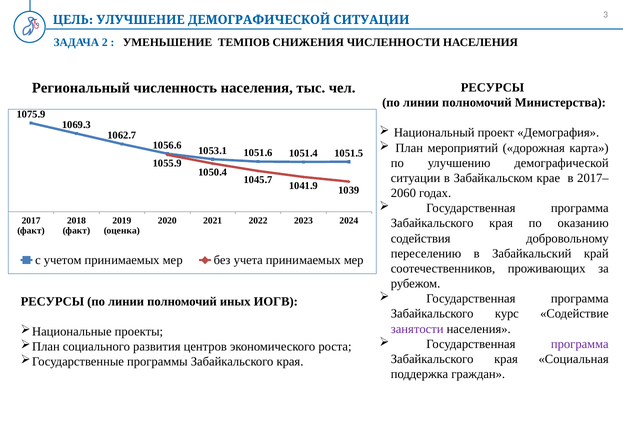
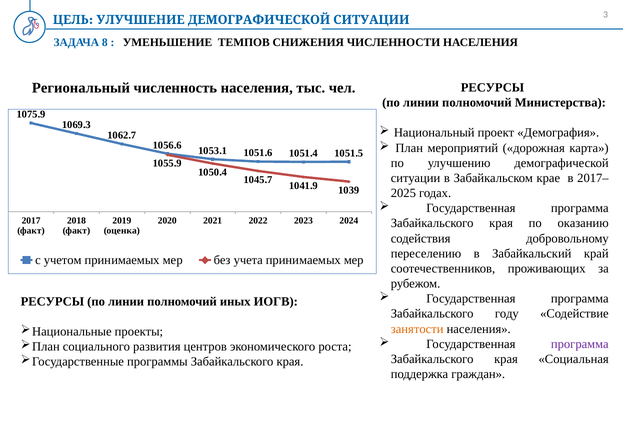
2: 2 -> 8 (105, 43)
2060: 2060 -> 2025 (403, 193)
курс: курс -> году (507, 314)
занятости colour: purple -> orange (417, 329)
